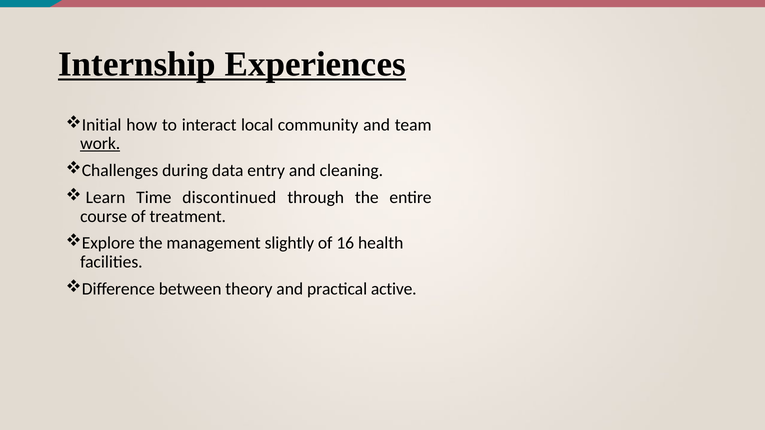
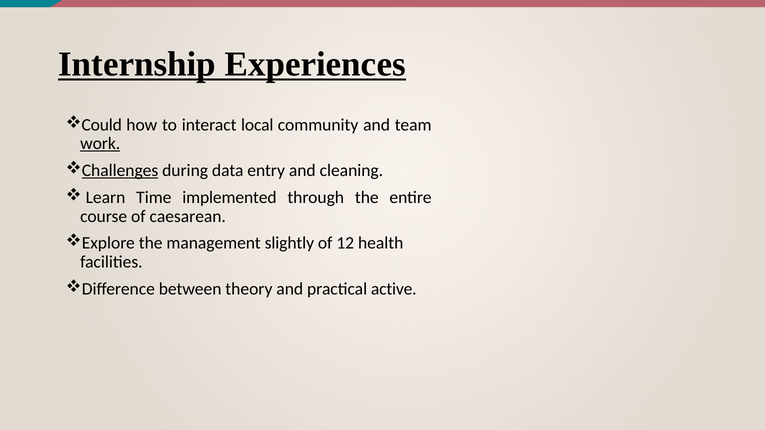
Initial: Initial -> Could (102, 125)
Challenges underline: none -> present (120, 171)
discontinued: discontinued -> implemented (229, 198)
treatment: treatment -> caesarean (188, 216)
16: 16 -> 12 (345, 243)
